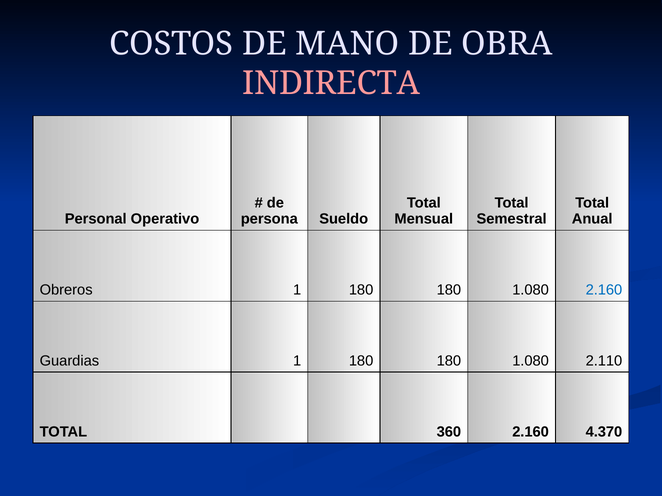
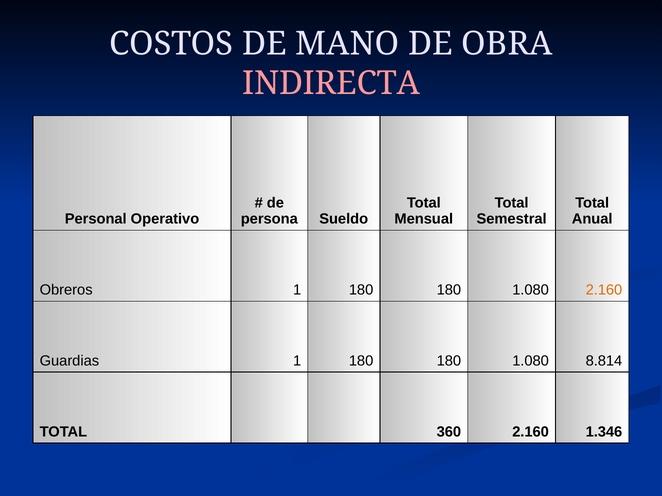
2.160 colour: blue -> orange (604, 290)
2.110: 2.110 -> 8.814 (604, 361)
4.370: 4.370 -> 1.346 (604, 432)
